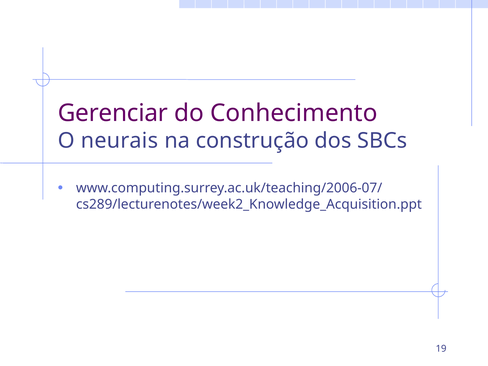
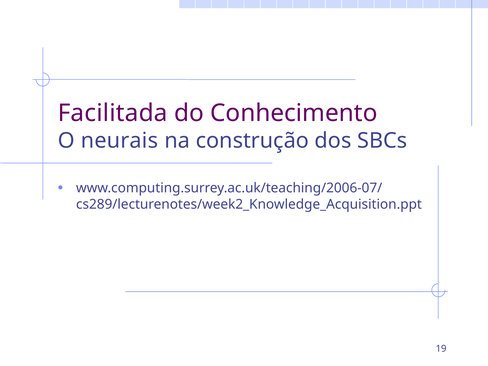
Gerenciar: Gerenciar -> Facilitada (113, 113)
